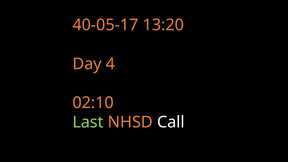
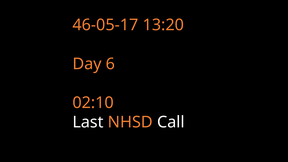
40-05-17: 40-05-17 -> 46-05-17 (105, 25)
4: 4 -> 6 (110, 64)
Last colour: light green -> white (88, 122)
